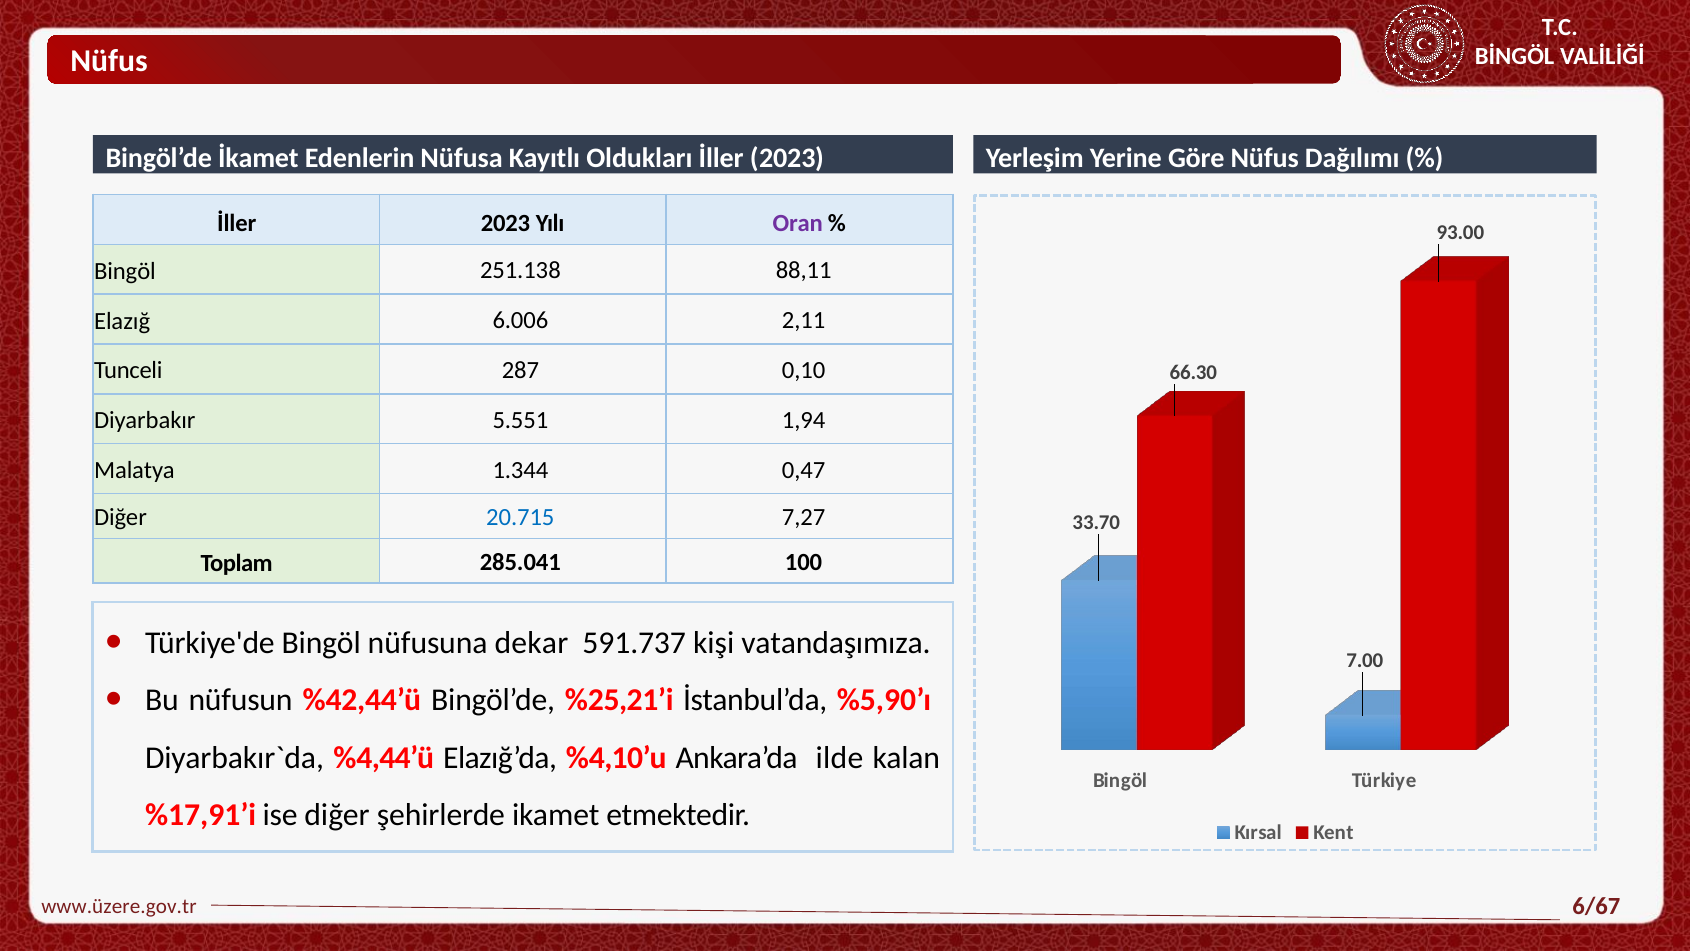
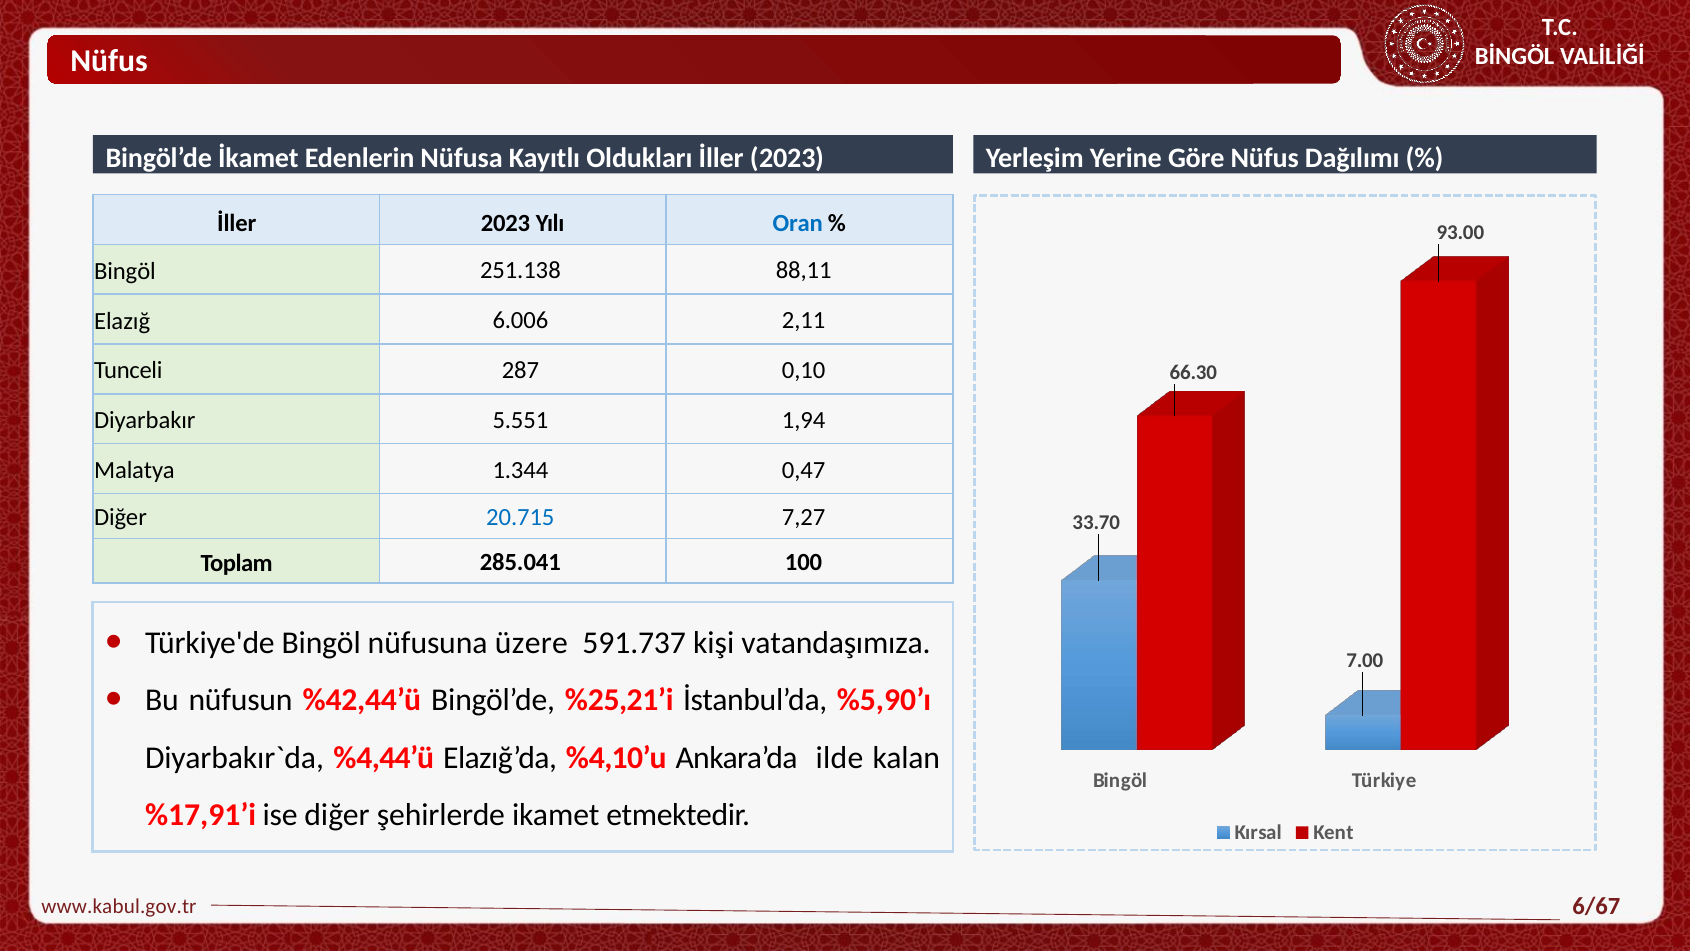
Oran colour: purple -> blue (798, 224)
dekar: dekar -> üzere (531, 643)
www.üzere.gov.tr: www.üzere.gov.tr -> www.kabul.gov.tr (119, 906)
